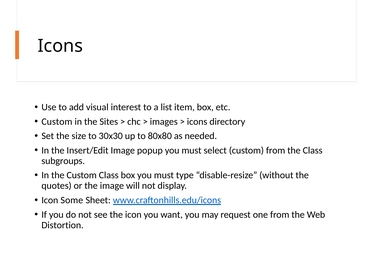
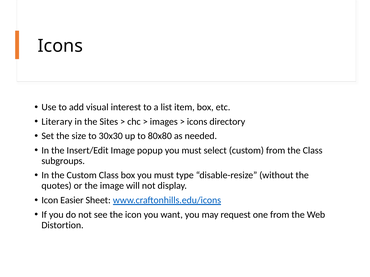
Custom: Custom -> Literary (57, 122)
Some: Some -> Easier (72, 201)
